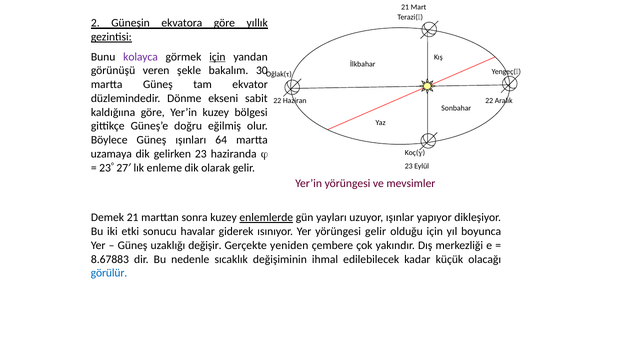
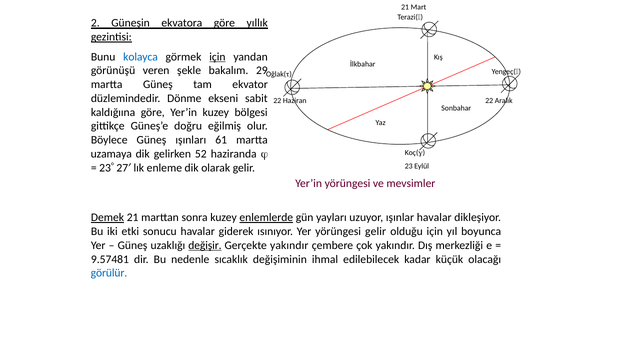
kolayca colour: purple -> blue (141, 57)
30: 30 -> 29 (262, 71)
64: 64 -> 61 (221, 140)
gelirken 23: 23 -> 52 (201, 154)
Demek underline: none -> present (107, 218)
ışınlar yapıyor: yapıyor -> havalar (434, 218)
değişir underline: none -> present (205, 246)
Gerçekte yeniden: yeniden -> yakındır (289, 246)
8.67883: 8.67883 -> 9.57481 (110, 260)
